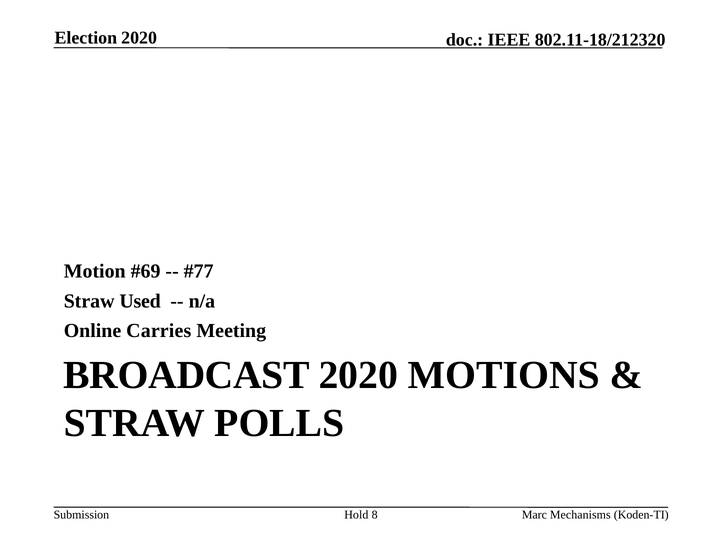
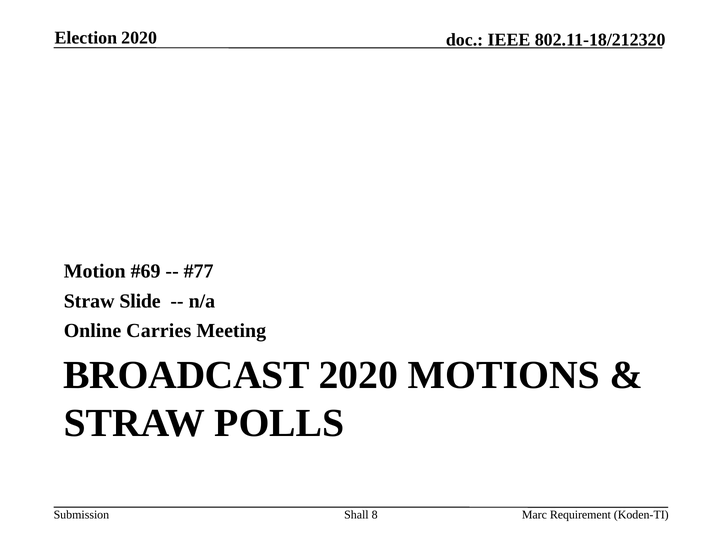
Used: Used -> Slide (140, 301)
Hold: Hold -> Shall (356, 515)
Mechanisms: Mechanisms -> Requirement (580, 515)
